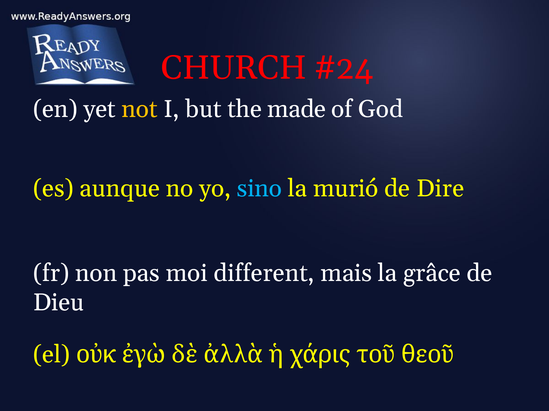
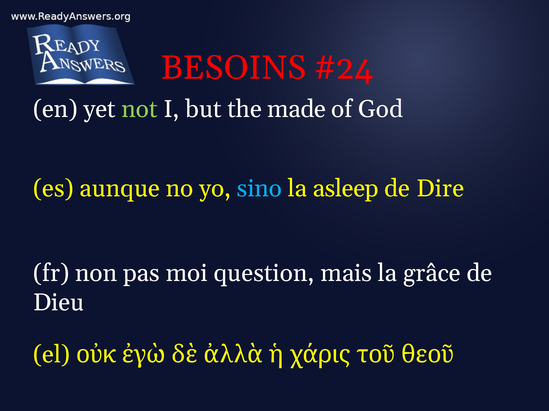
CHURCH: CHURCH -> BESOINS (234, 68)
not colour: yellow -> light green (140, 109)
murió: murió -> asleep (346, 189)
different: different -> question (264, 274)
